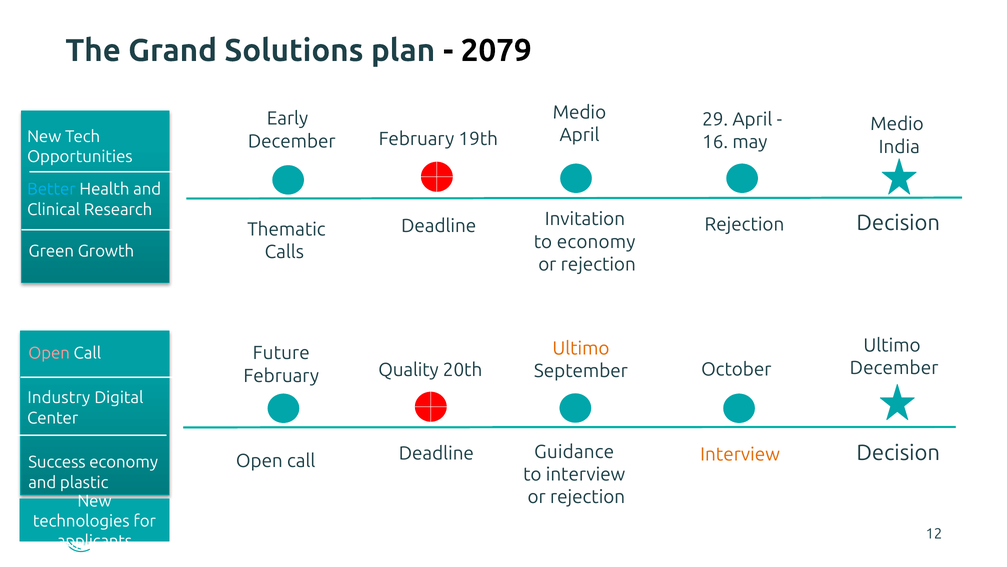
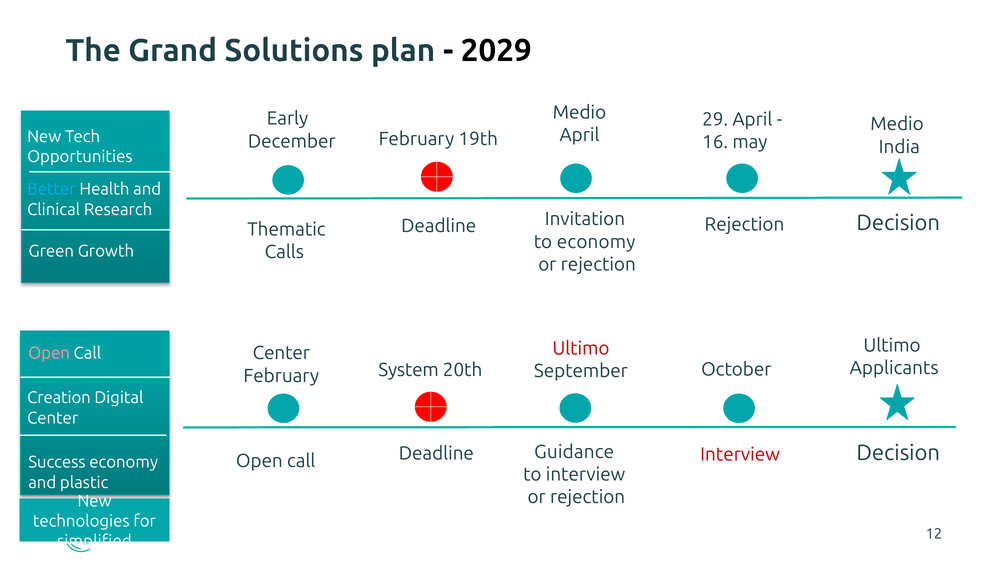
2079: 2079 -> 2029 (496, 51)
Ultimo colour: orange -> red (581, 348)
Future: Future -> Center (281, 353)
December: December -> Applicants (894, 368)
Quality: Quality -> System (409, 370)
Industry: Industry -> Creation (59, 398)
Interview colour: orange -> red (740, 454)
applicants: applicants -> simplified (94, 541)
